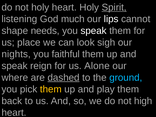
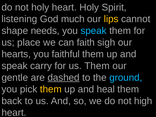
Spirit underline: present -> none (114, 7)
lips colour: white -> yellow (111, 19)
speak colour: white -> light blue (94, 31)
look: look -> faith (86, 42)
nights: nights -> hearts (16, 54)
reign: reign -> carry (41, 66)
us Alone: Alone -> Them (97, 66)
where: where -> gentle (15, 78)
play: play -> heal (106, 89)
